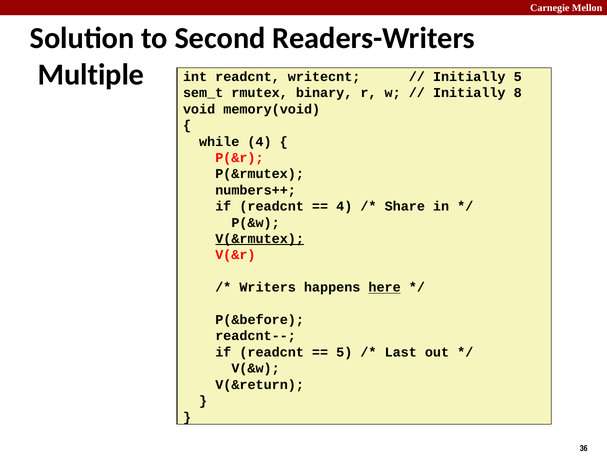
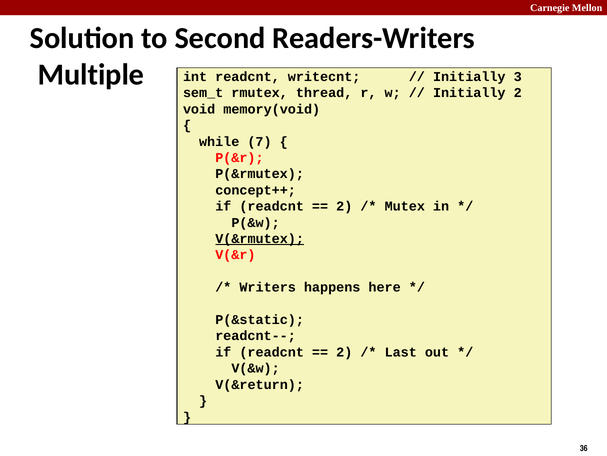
Initially 5: 5 -> 3 (518, 77)
binary: binary -> thread (324, 93)
Initially 8: 8 -> 2 (518, 93)
while 4: 4 -> 7 (260, 141)
numbers++: numbers++ -> concept++ (256, 190)
4: 4 -> 2 (344, 206)
Share: Share -> Mutex (405, 206)
here underline: present -> none (385, 287)
P(&before: P(&before -> P(&static (260, 319)
5: 5 -> 2 (344, 352)
